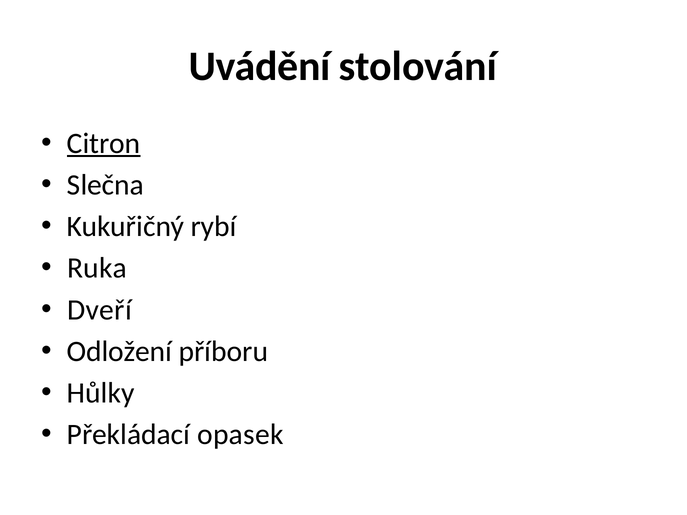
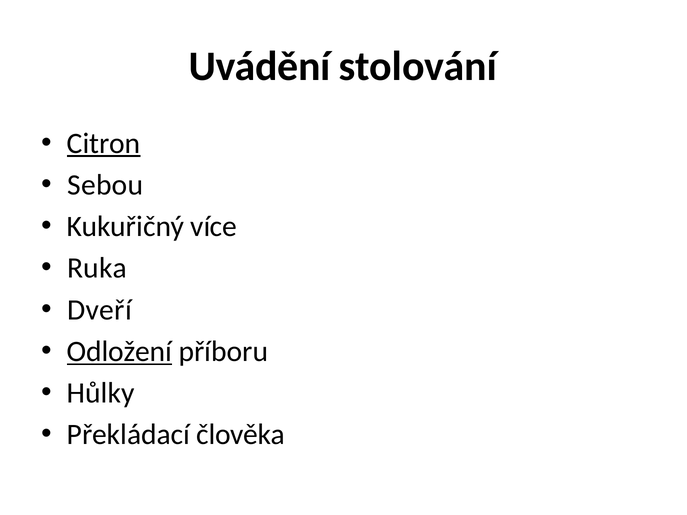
Slečna: Slečna -> Sebou (105, 185)
rybí: rybí -> více (214, 227)
Odložení underline: none -> present (120, 352)
opasek: opasek -> člověka (241, 435)
